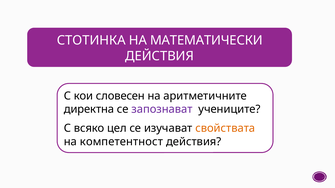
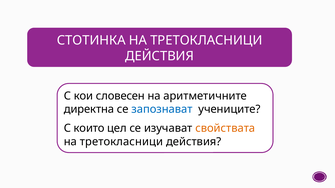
МАТЕМАТИЧЕСКИ: МАТЕМАТИЧЕСКИ -> ТРЕТОКЛАСНИЦИ (206, 41)
запознават colour: purple -> blue (162, 110)
всяко: всяко -> които (89, 129)
компетентност: компетентност -> третокласници (121, 142)
